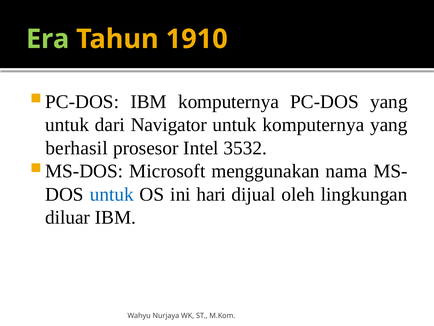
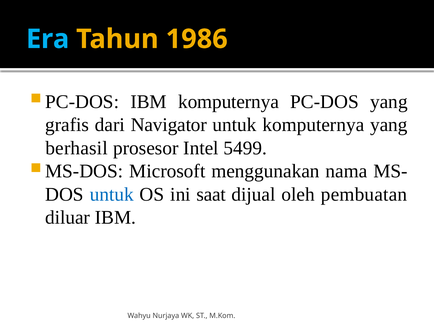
Era colour: light green -> light blue (48, 39)
1910: 1910 -> 1986 (197, 39)
untuk: untuk -> grafis (67, 125)
3532: 3532 -> 5499 (245, 148)
hari: hari -> saat (211, 194)
lingkungan: lingkungan -> pembuatan (364, 194)
